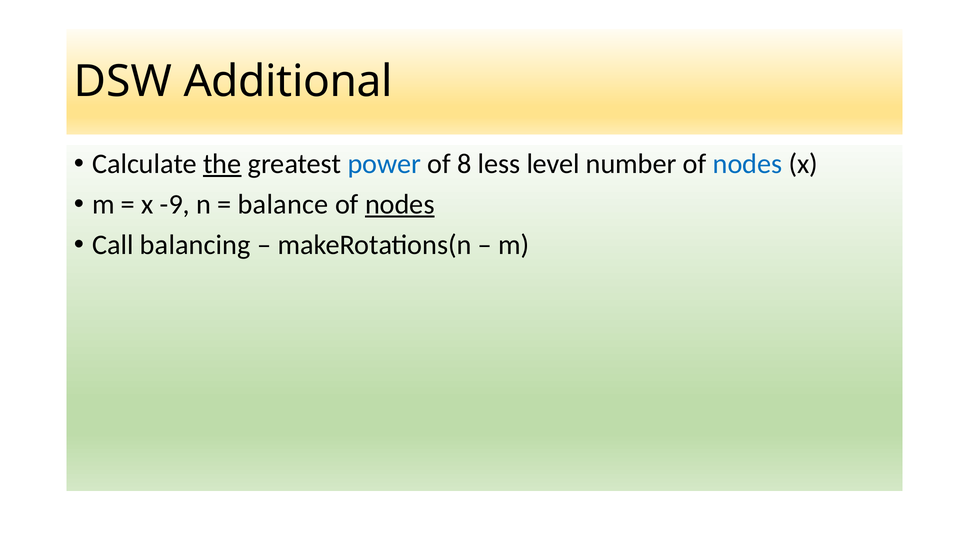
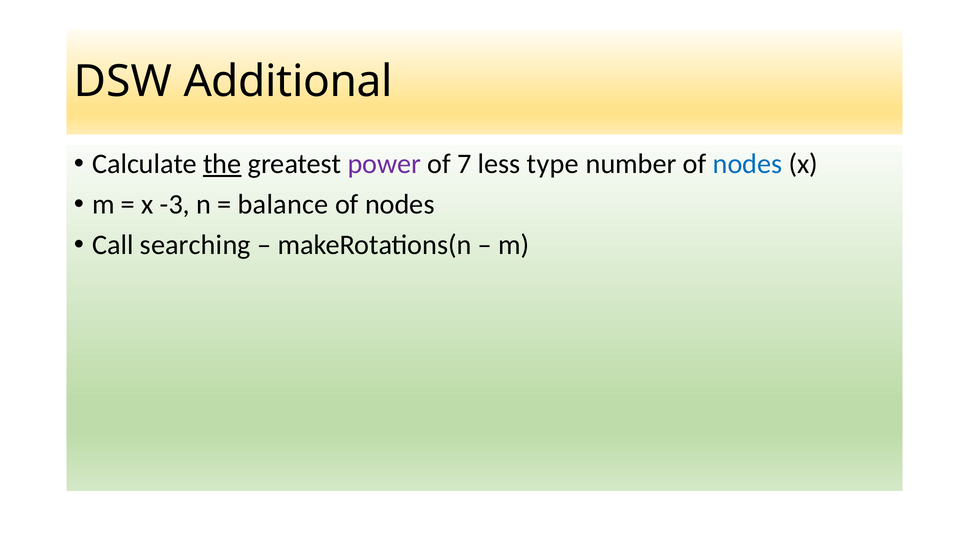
power colour: blue -> purple (384, 164)
8: 8 -> 7 (464, 164)
level: level -> type (553, 164)
-9: -9 -> -3 (175, 204)
nodes underline: present -> none (400, 204)
balancing: balancing -> searching (195, 245)
